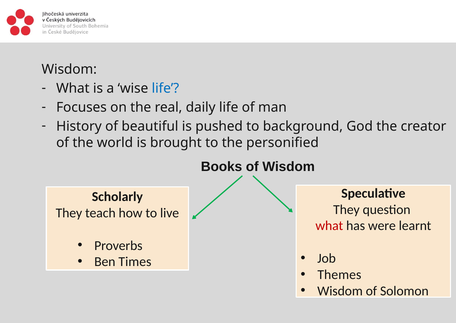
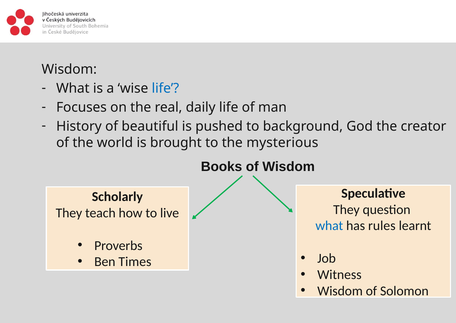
personified: personified -> mysterious (282, 142)
what colour: red -> blue (329, 225)
were: were -> rules (382, 225)
Themes: Themes -> Witness (339, 274)
